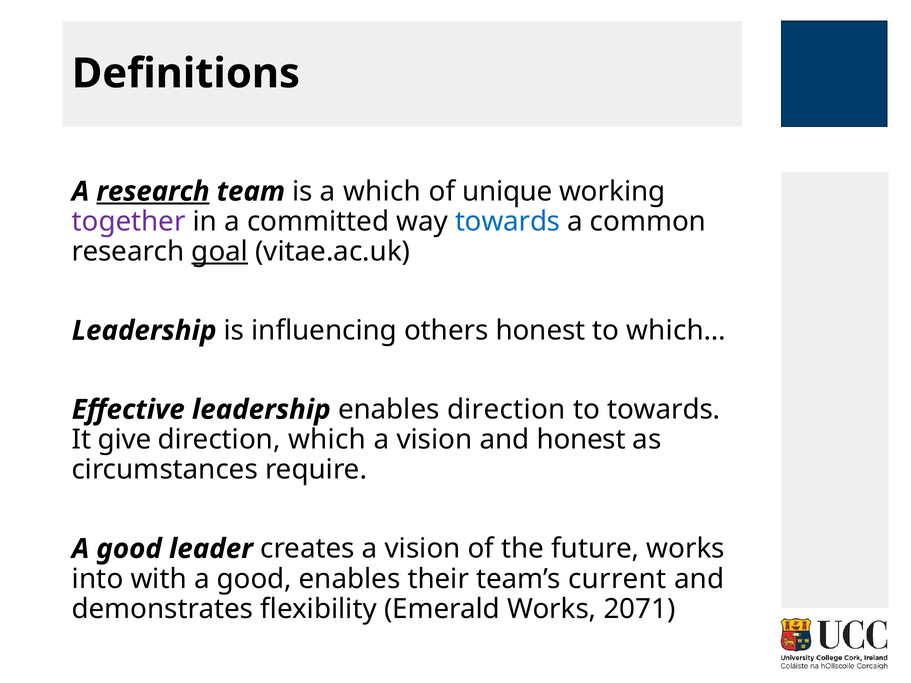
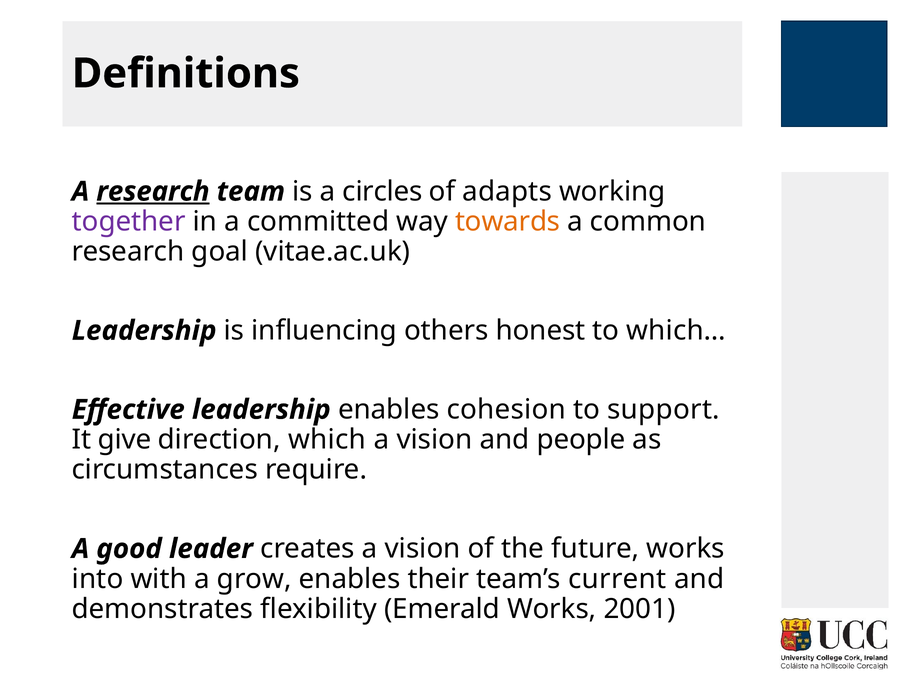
a which: which -> circles (382, 192)
unique: unique -> adapts (507, 192)
towards colour: blue -> orange (508, 222)
goal underline: present -> none (220, 252)
enables direction: direction -> cohesion (506, 410)
to towards: towards -> support (664, 410)
and honest: honest -> people (581, 440)
with a good: good -> grow (254, 579)
2071: 2071 -> 2001 (639, 609)
